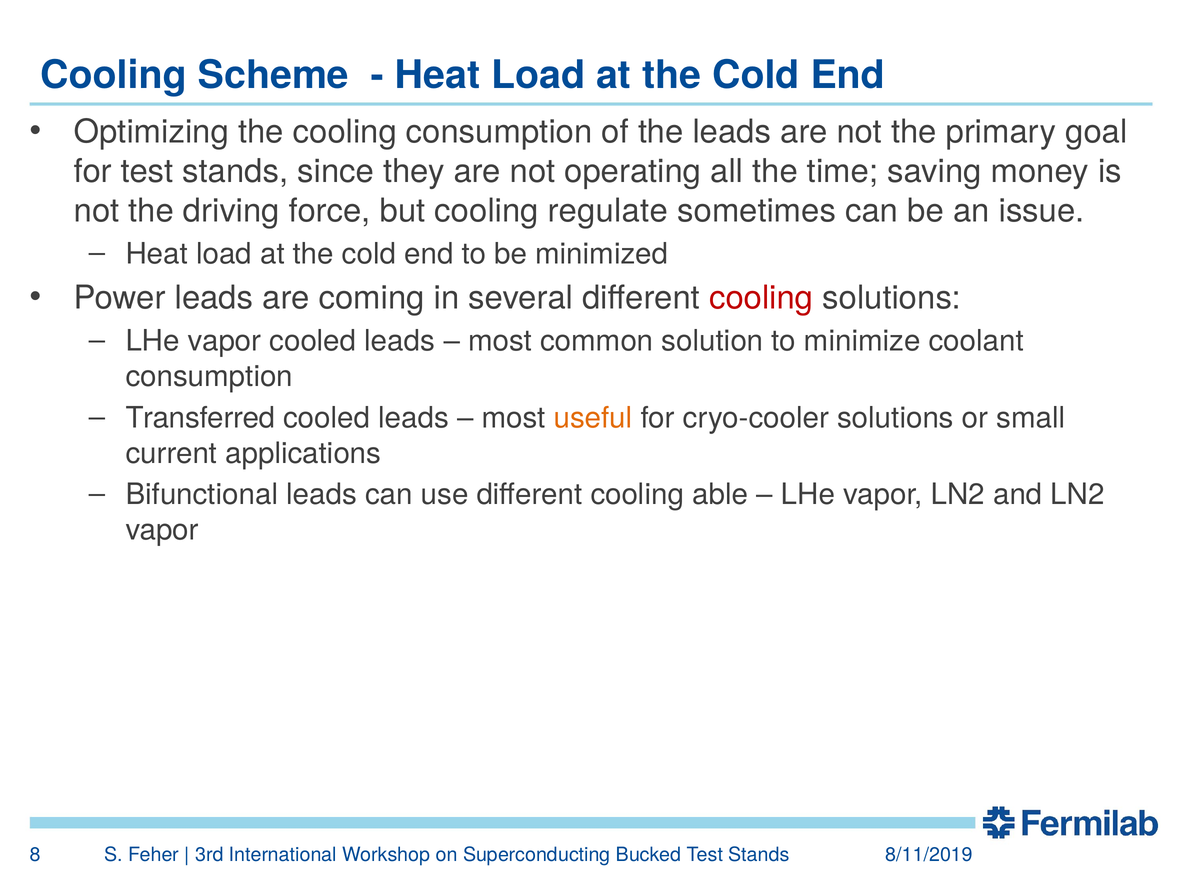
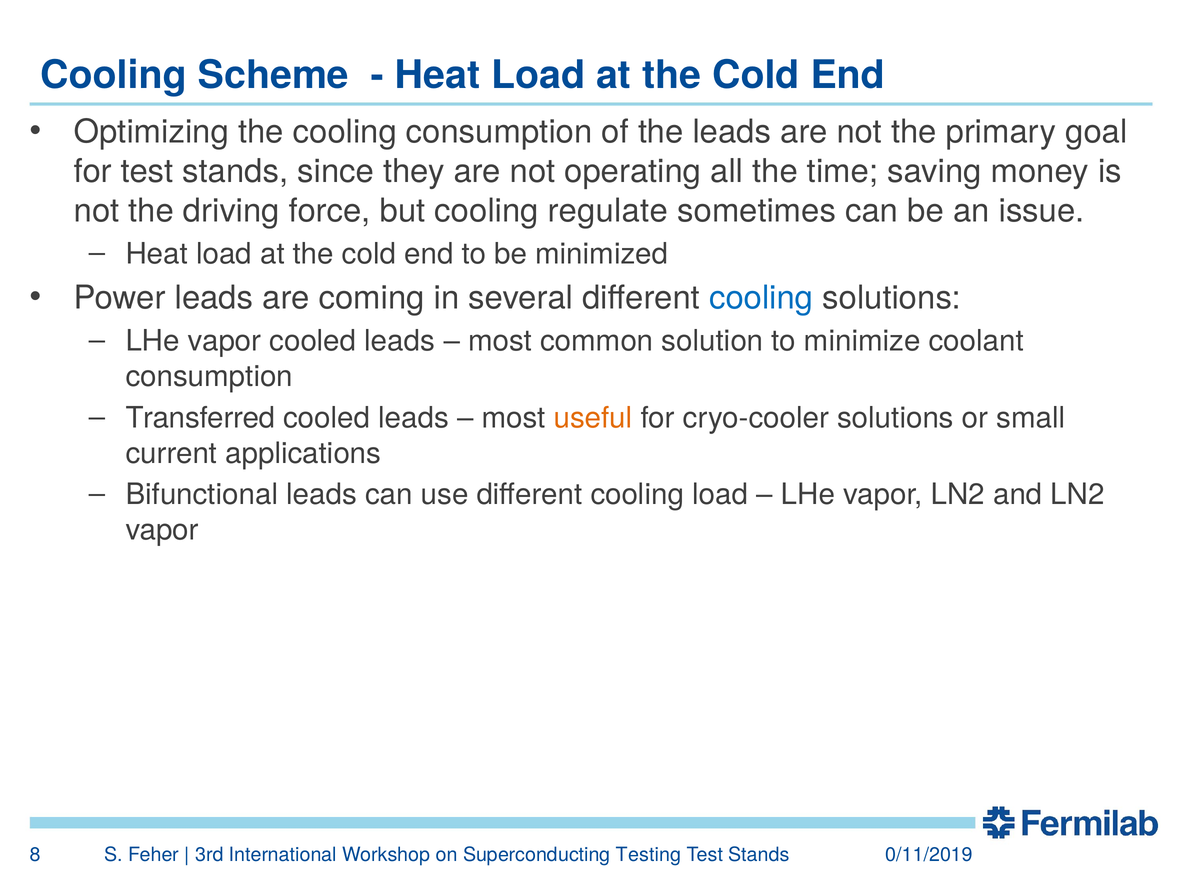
cooling colour: red -> blue (761, 298)
cooling able: able -> load (720, 495)
Bucked: Bucked -> Testing (649, 855)
8/11/2019: 8/11/2019 -> 0/11/2019 (929, 855)
